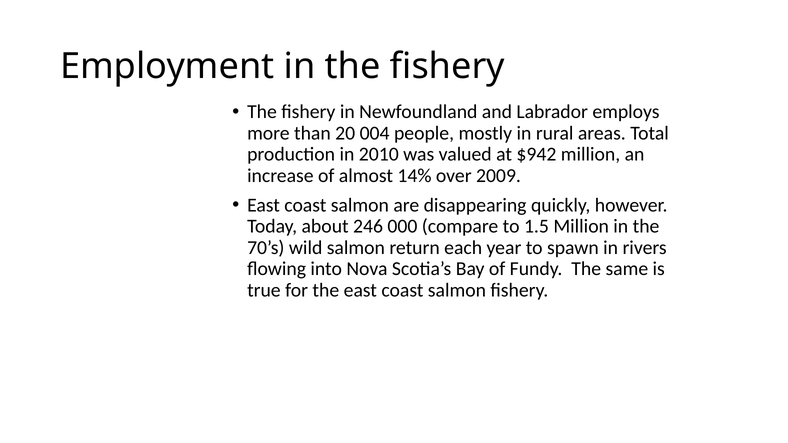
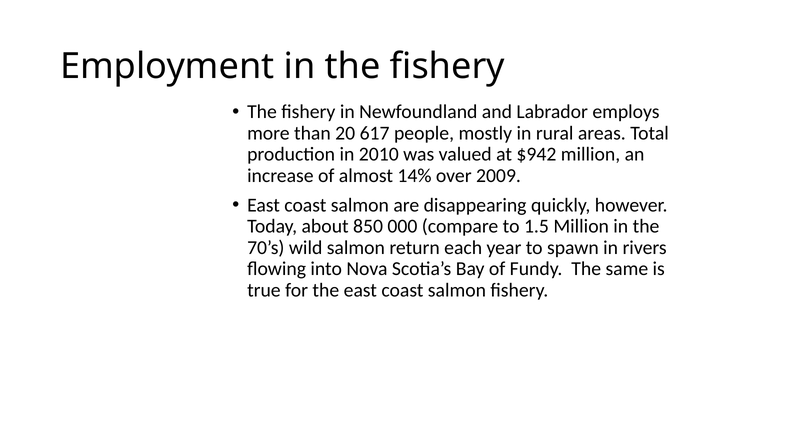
004: 004 -> 617 (375, 133)
246: 246 -> 850 (368, 227)
